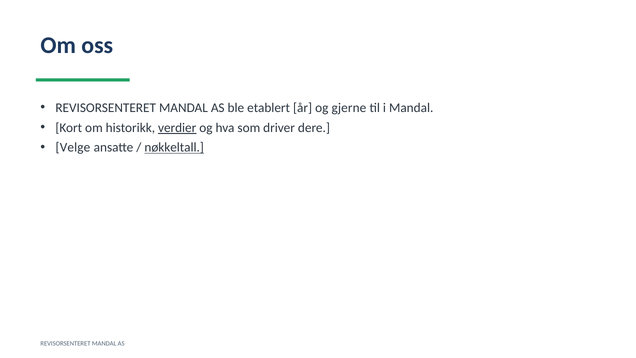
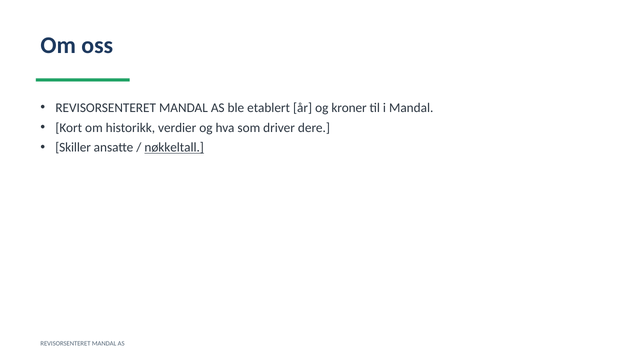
gjerne: gjerne -> kroner (349, 108)
verdier underline: present -> none (177, 128)
Velge: Velge -> Skiller (73, 147)
